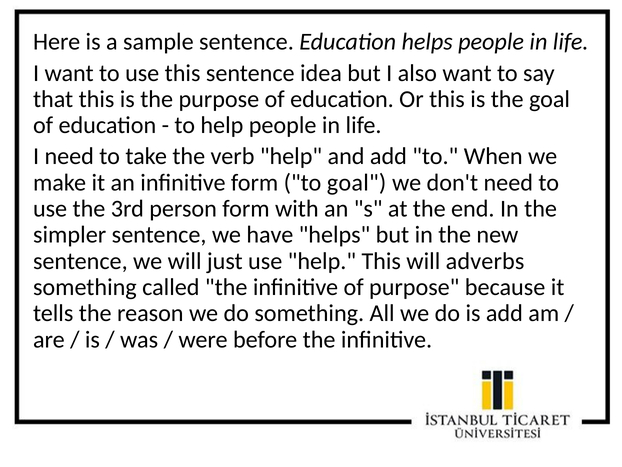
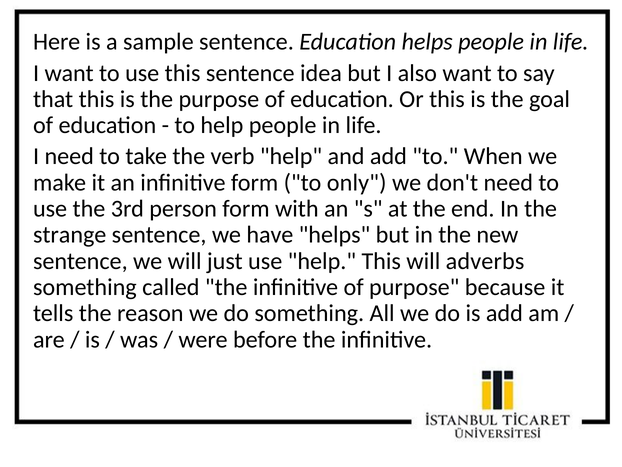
to goal: goal -> only (357, 182)
simpler: simpler -> strange (70, 235)
